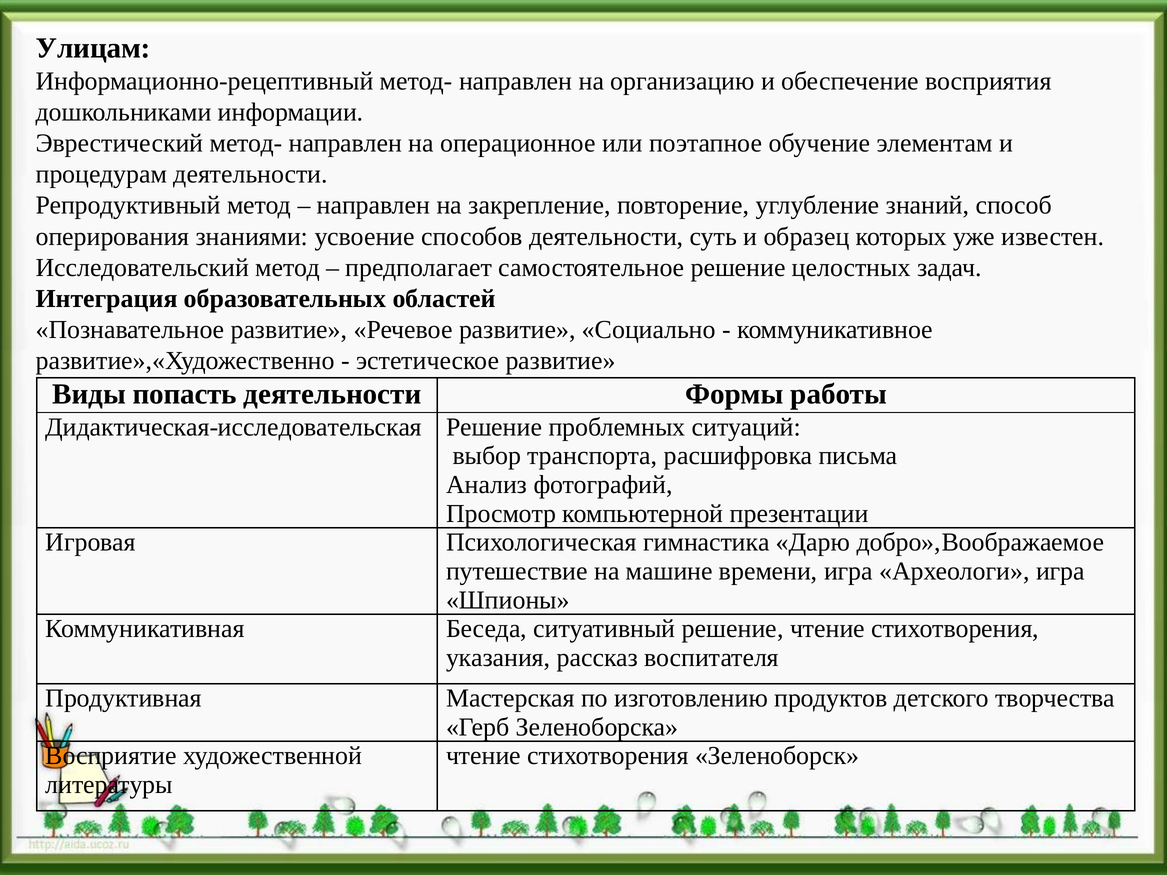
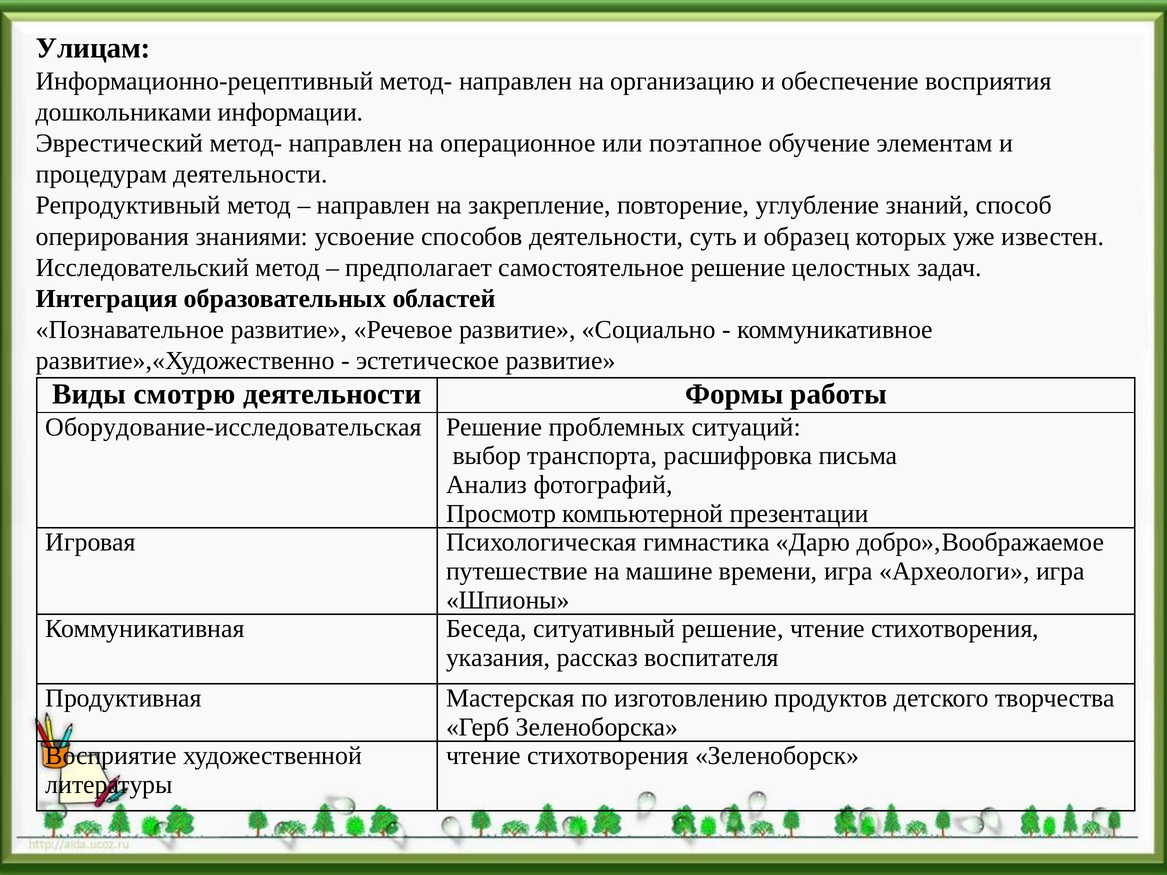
попасть: попасть -> смотрю (185, 394)
Дидактическая-исследовательская: Дидактическая-исследовательская -> Оборудование-исследовательская (234, 427)
